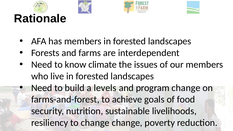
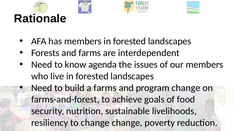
climate: climate -> agenda (103, 65)
a levels: levels -> farms (105, 88)
